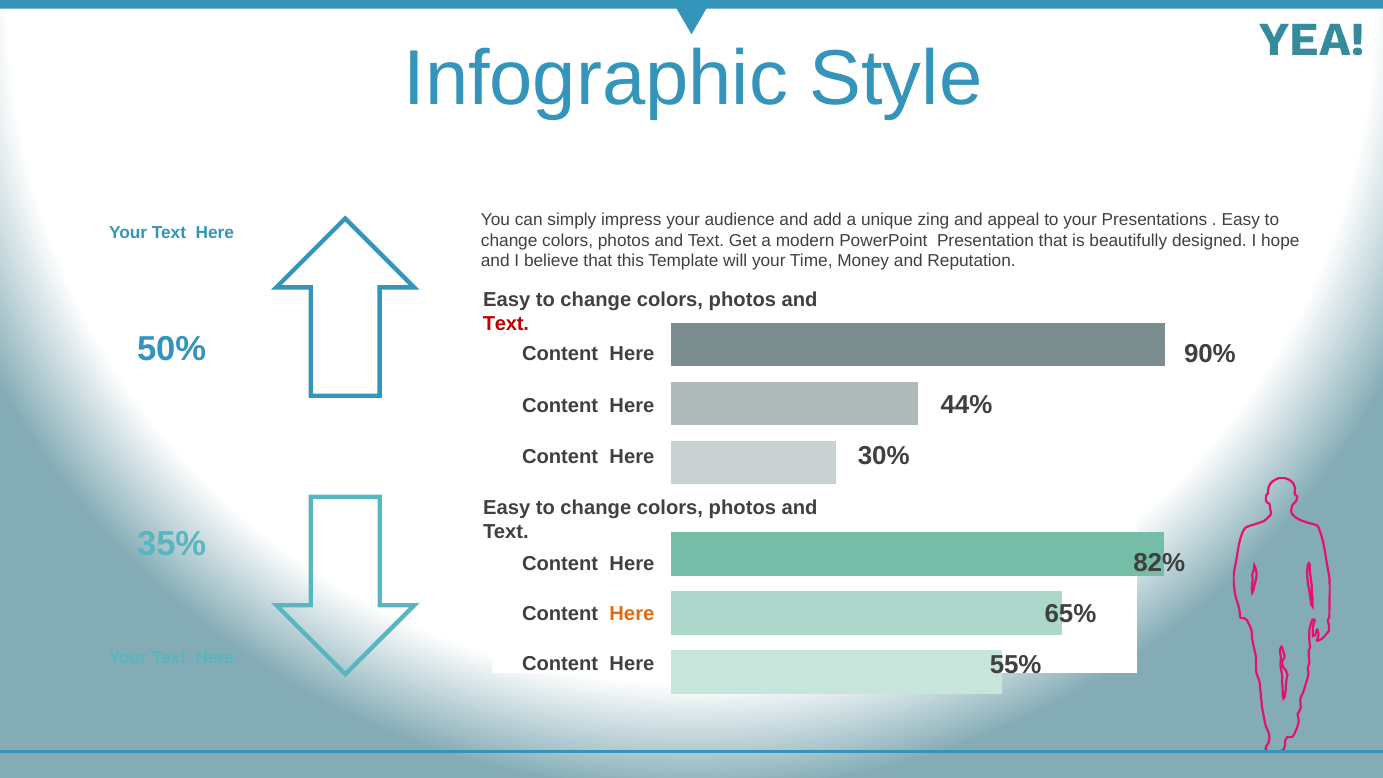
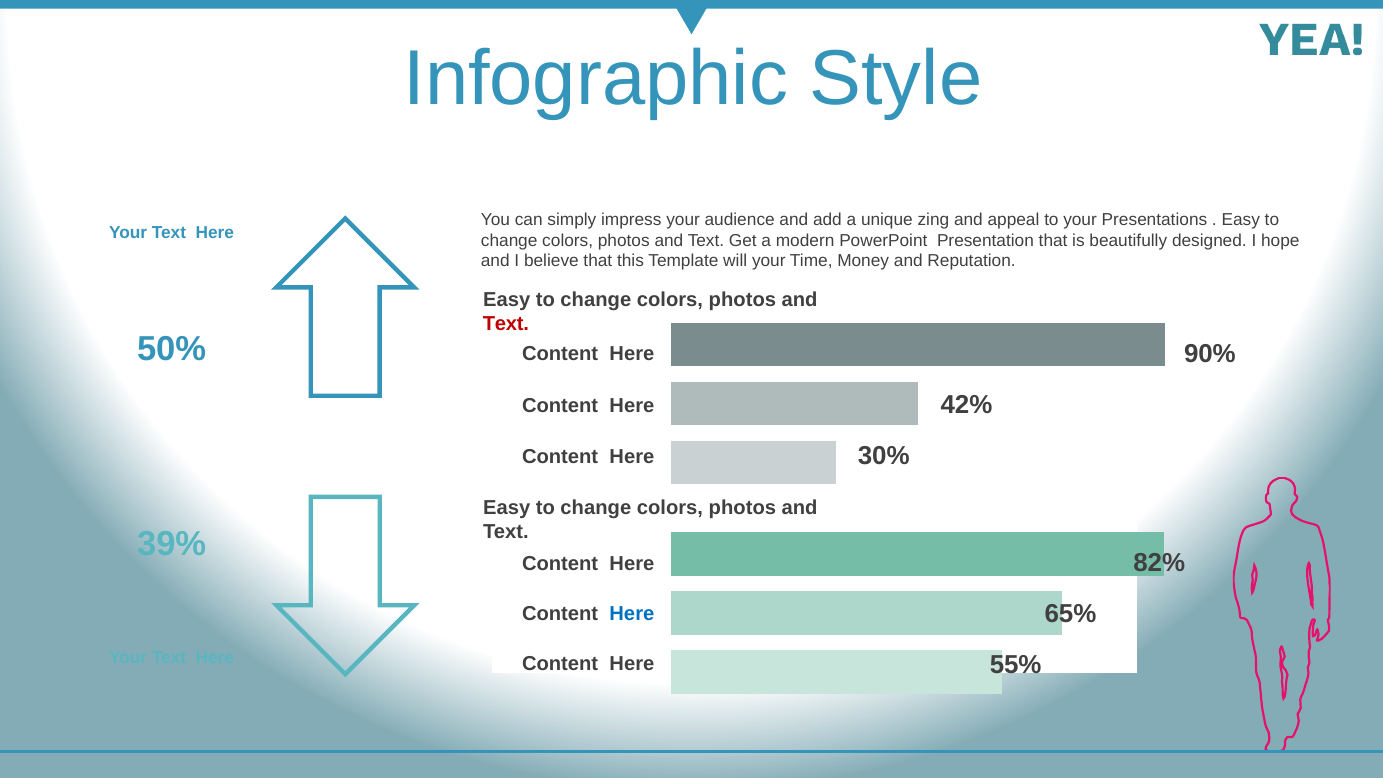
44%: 44% -> 42% (966, 405)
35%: 35% -> 39% (172, 544)
Here colour: orange -> blue (632, 614)
